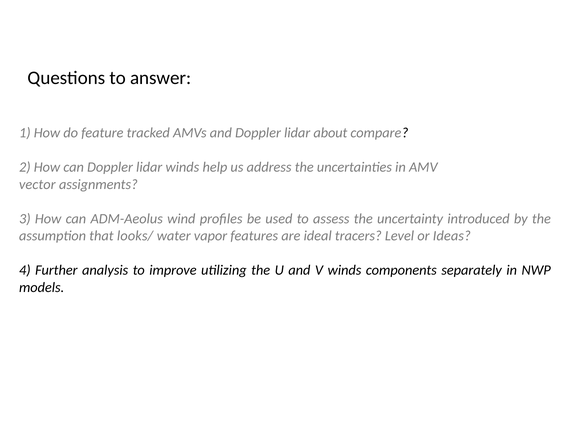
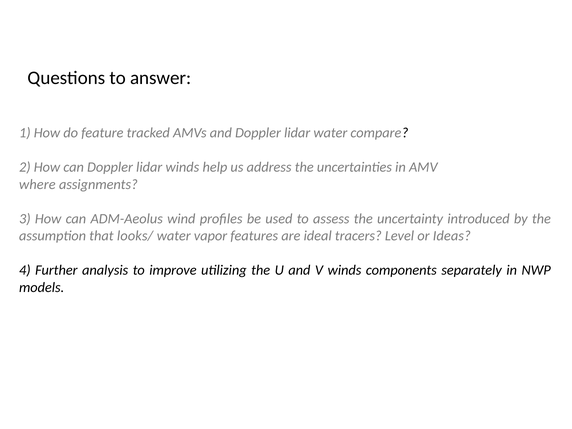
lidar about: about -> water (330, 133)
vector: vector -> where (37, 184)
